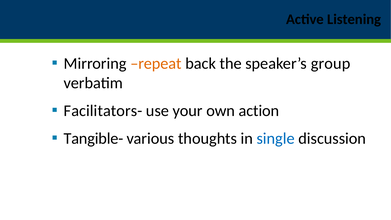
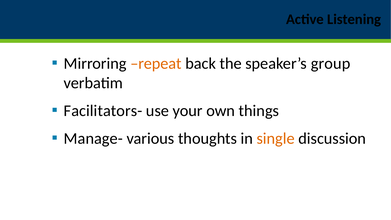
action: action -> things (259, 111)
Tangible-: Tangible- -> Manage- (93, 138)
single colour: blue -> orange (276, 138)
